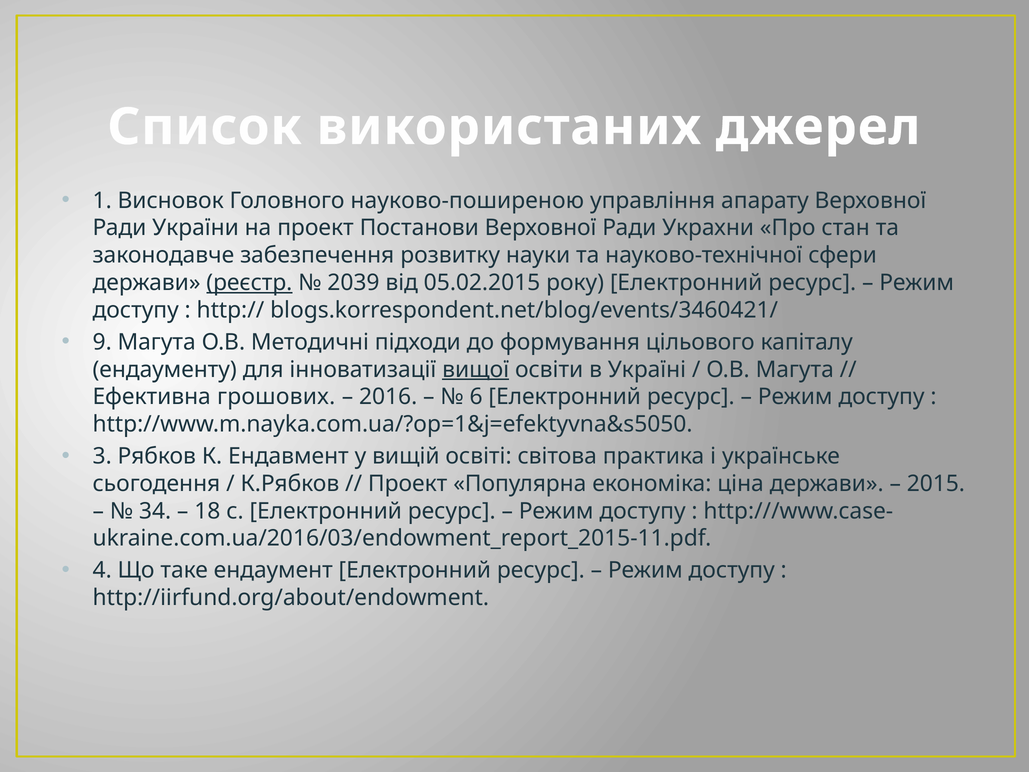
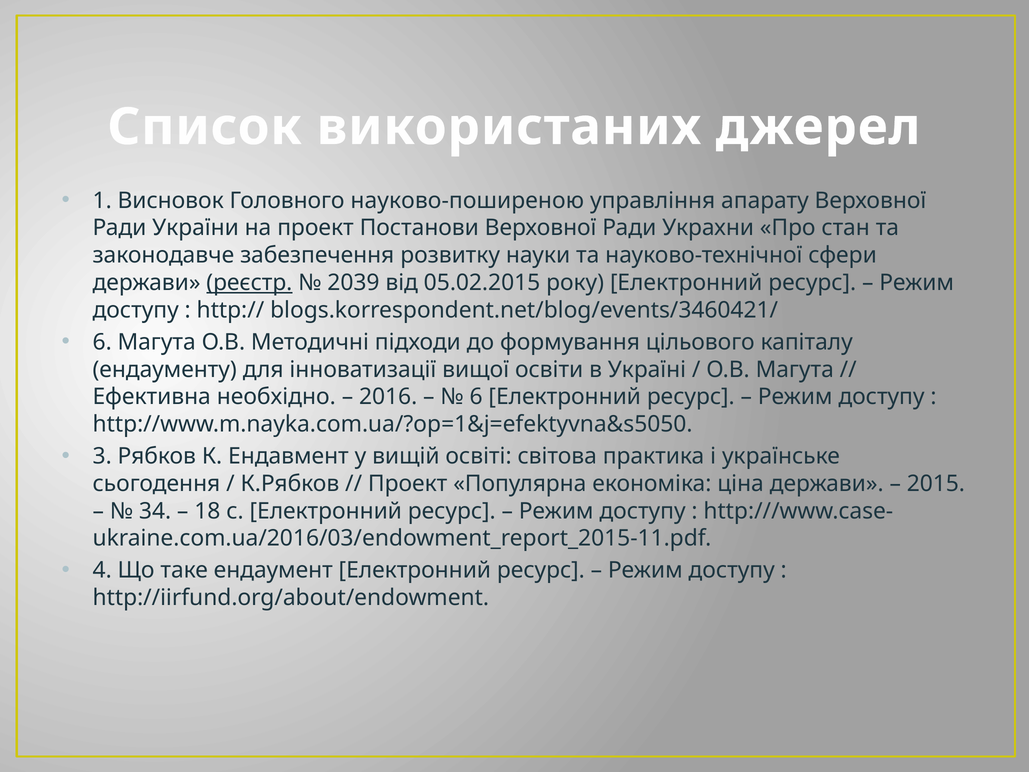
9: 9 -> 6 (102, 342)
вищої underline: present -> none (476, 369)
грошових: грошових -> необхідно (276, 397)
